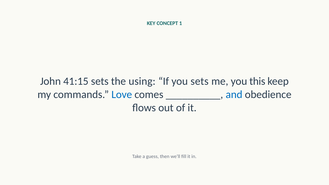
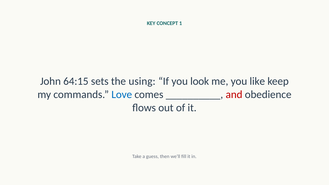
41:15: 41:15 -> 64:15 (76, 81)
you sets: sets -> look (200, 81)
this: this -> like (257, 81)
and colour: blue -> red (234, 95)
